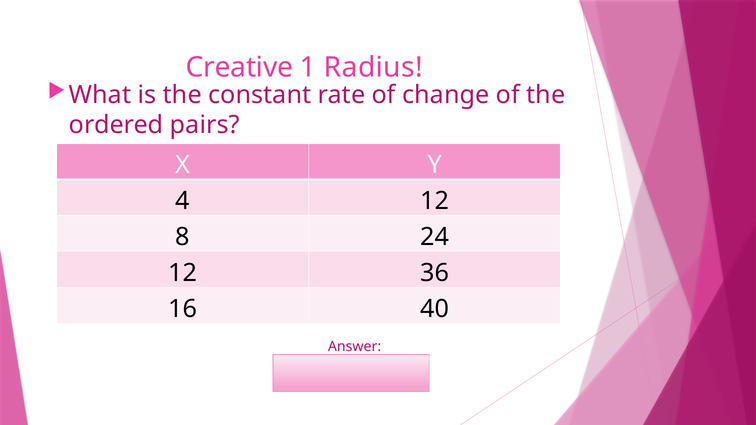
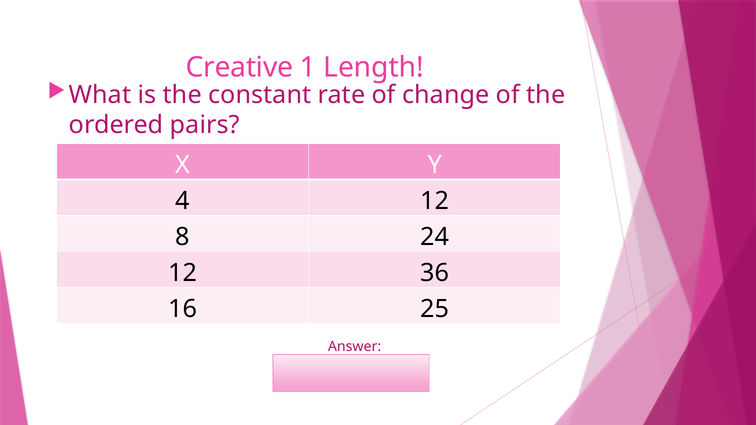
Radius: Radius -> Length (374, 67)
40: 40 -> 25 (435, 309)
